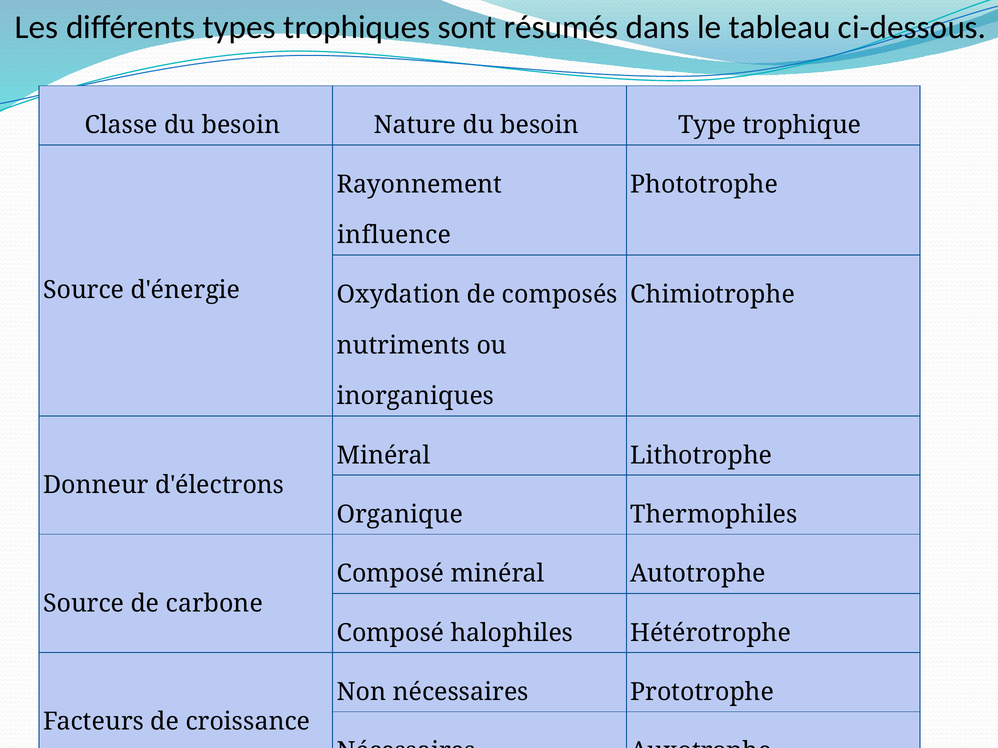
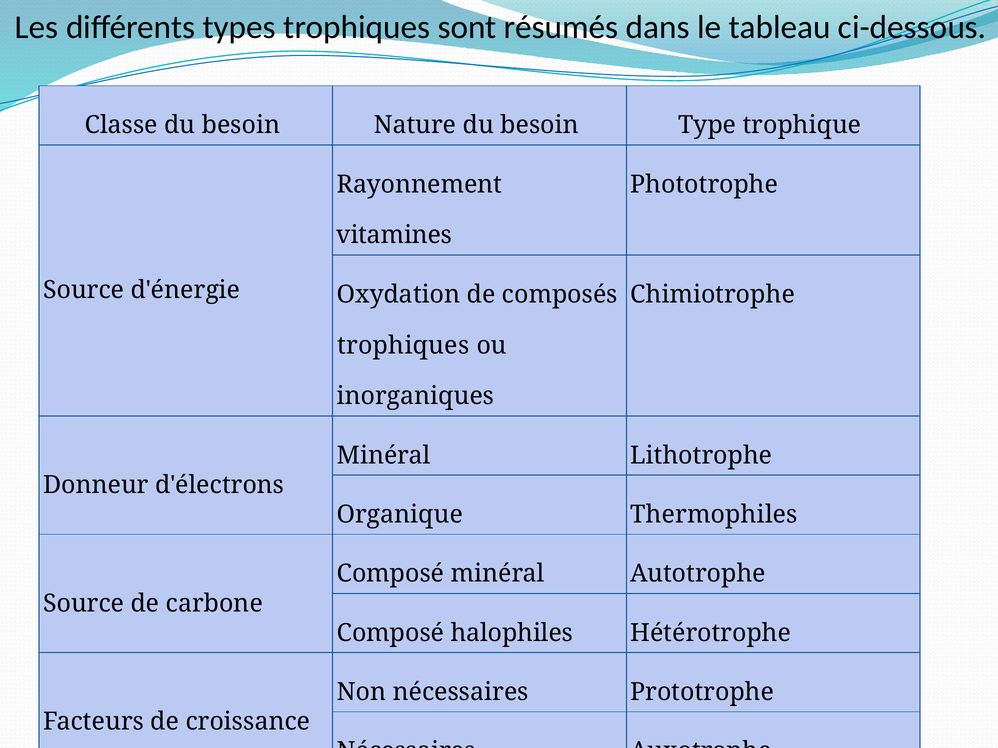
influence: influence -> vitamines (394, 235)
nutriments: nutriments -> trophiques (403, 346)
